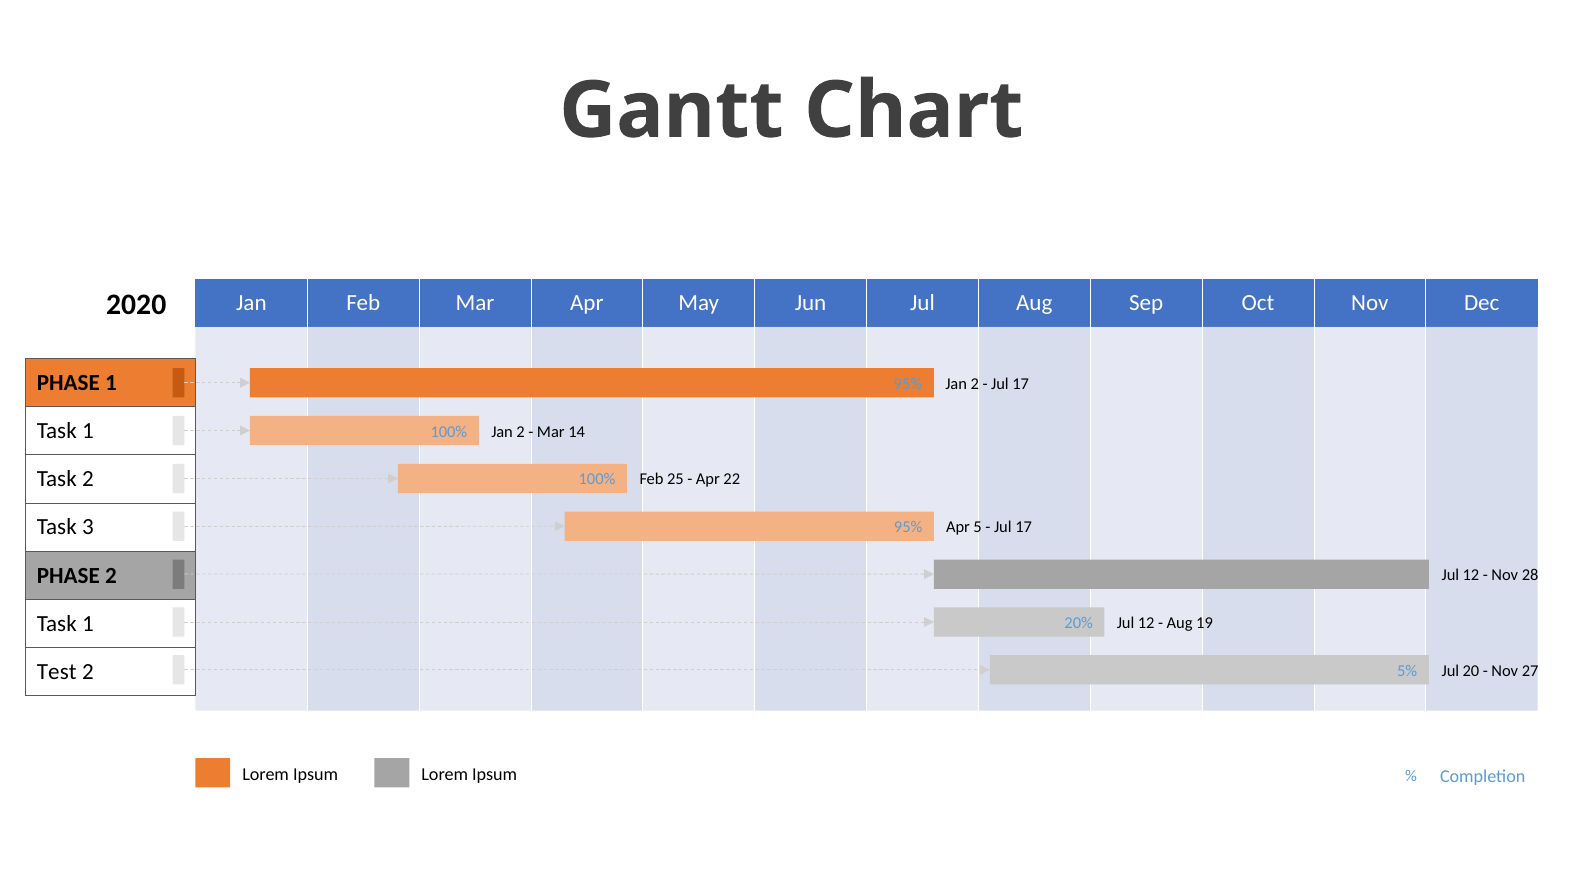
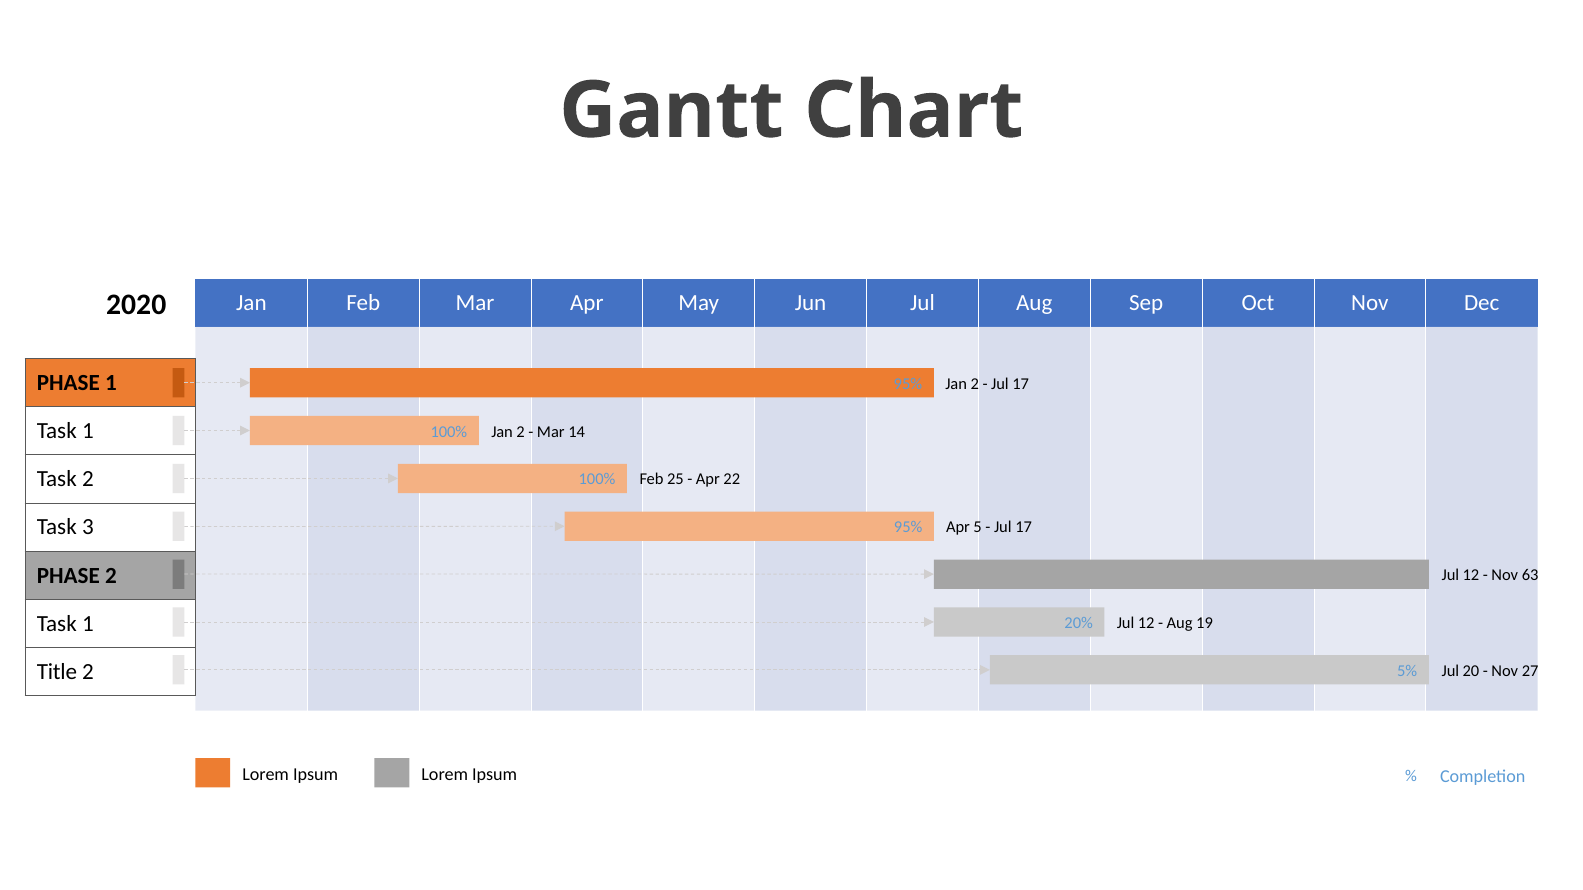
28: 28 -> 63 (1530, 575)
Test: Test -> Title (57, 672)
